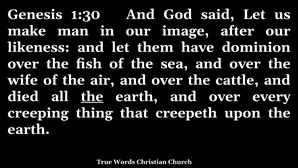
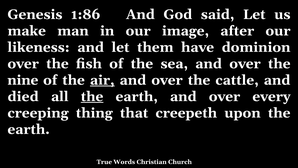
1:30: 1:30 -> 1:86 (86, 14)
wife: wife -> nine (23, 80)
air underline: none -> present (102, 80)
